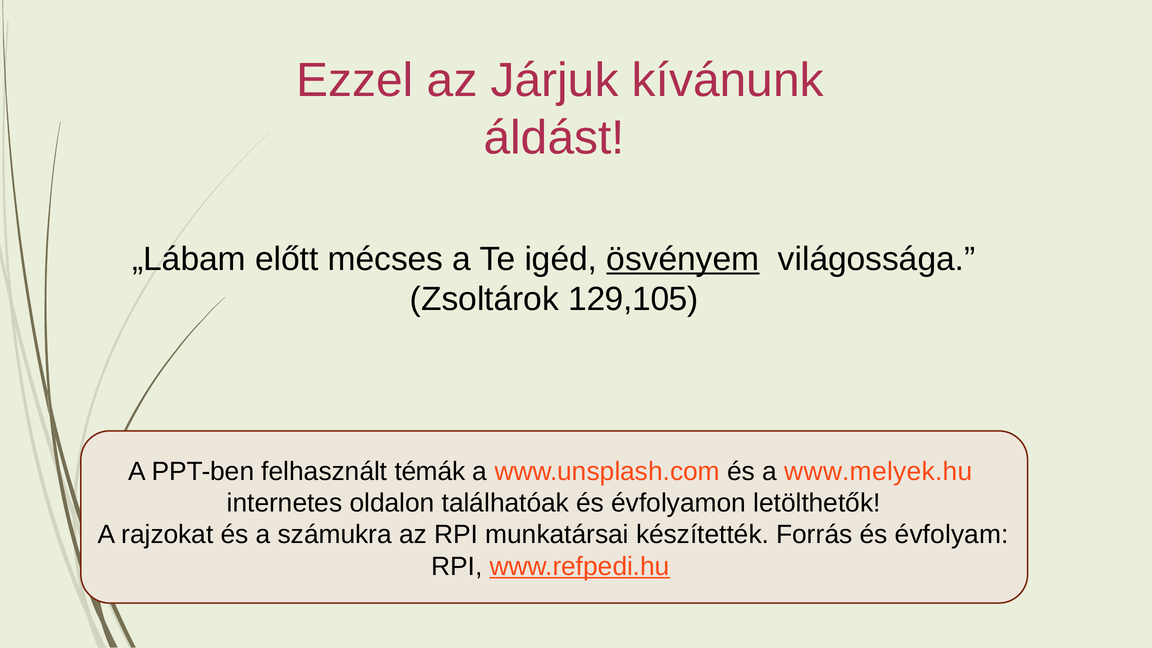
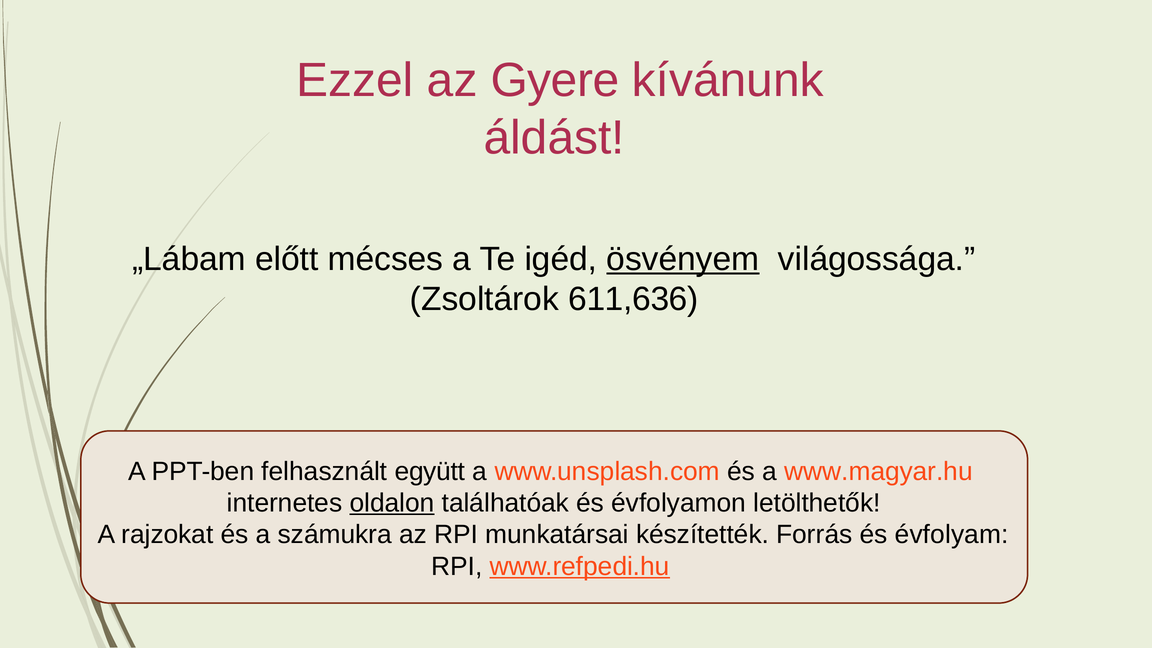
Járjuk: Járjuk -> Gyere (555, 80)
129,105: 129,105 -> 611,636 (633, 299)
témák: témák -> együtt (430, 471)
www.melyek.hu: www.melyek.hu -> www.magyar.hu (879, 471)
oldalon underline: none -> present (392, 503)
